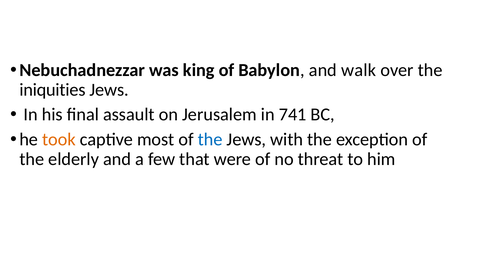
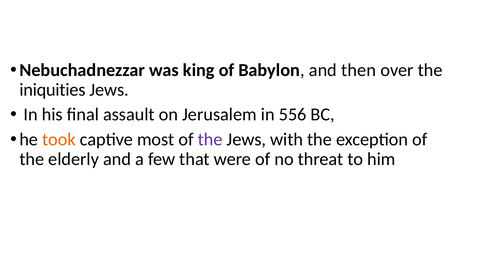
walk: walk -> then (359, 70)
741: 741 -> 556 (293, 115)
the colour: blue -> purple (210, 139)
